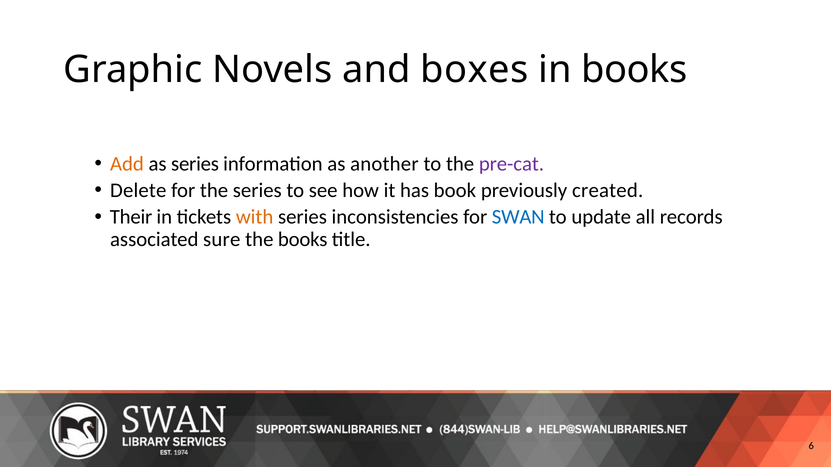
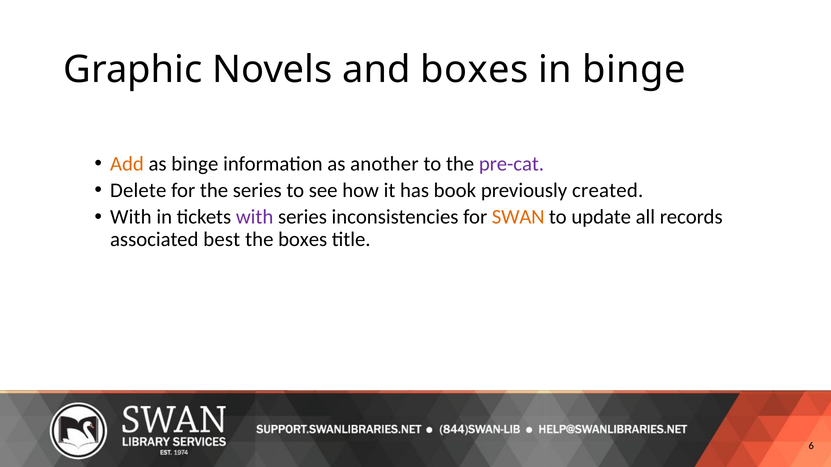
in books: books -> binge (634, 70)
as series: series -> binge (195, 164)
Their: Their -> With (131, 217)
with colour: orange -> purple (255, 217)
SWAN colour: blue -> orange (518, 217)
sure: sure -> best (222, 240)
the books: books -> boxes (303, 240)
